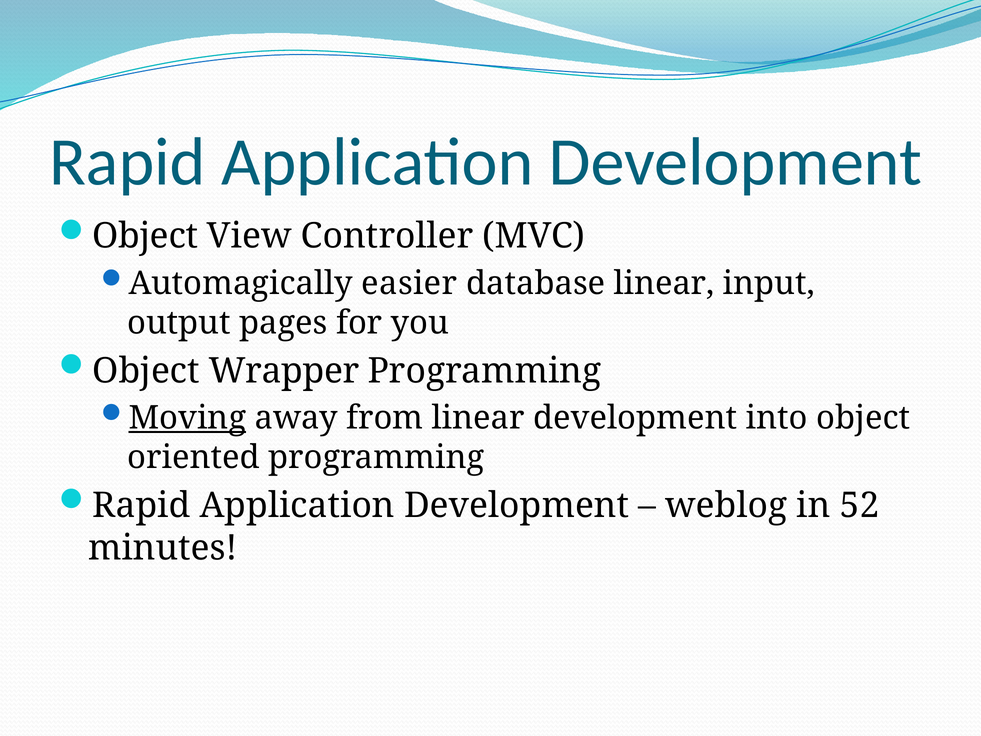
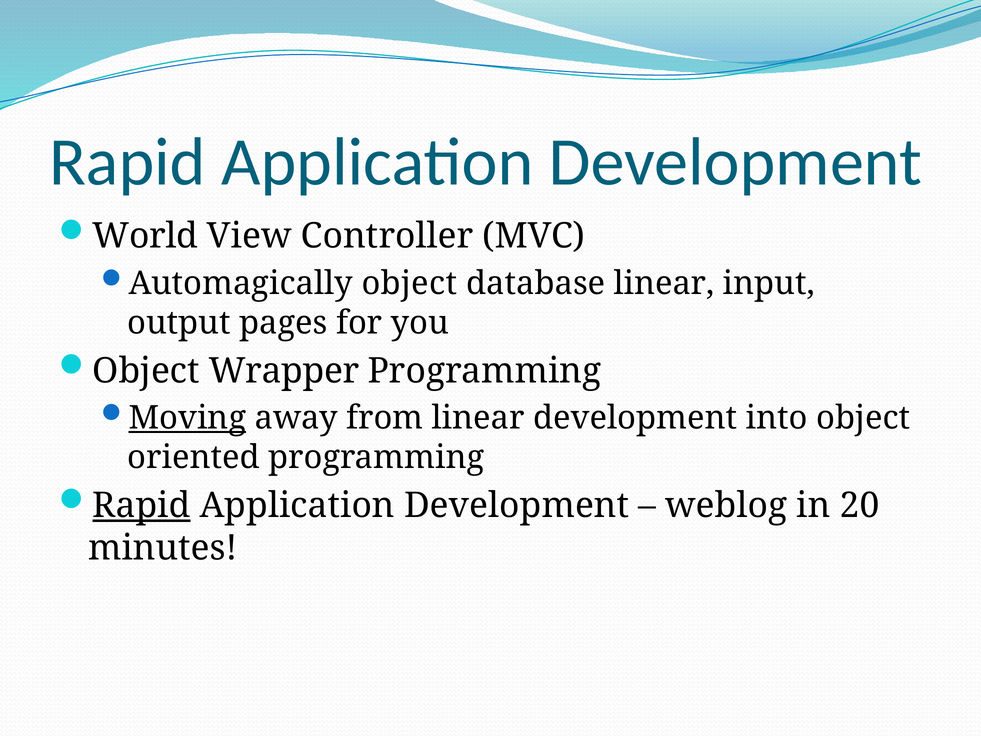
Object: Object -> World (145, 236)
Automagically easier: easier -> object (409, 283)
Rapid underline: none -> present (141, 505)
52: 52 -> 20 (860, 505)
